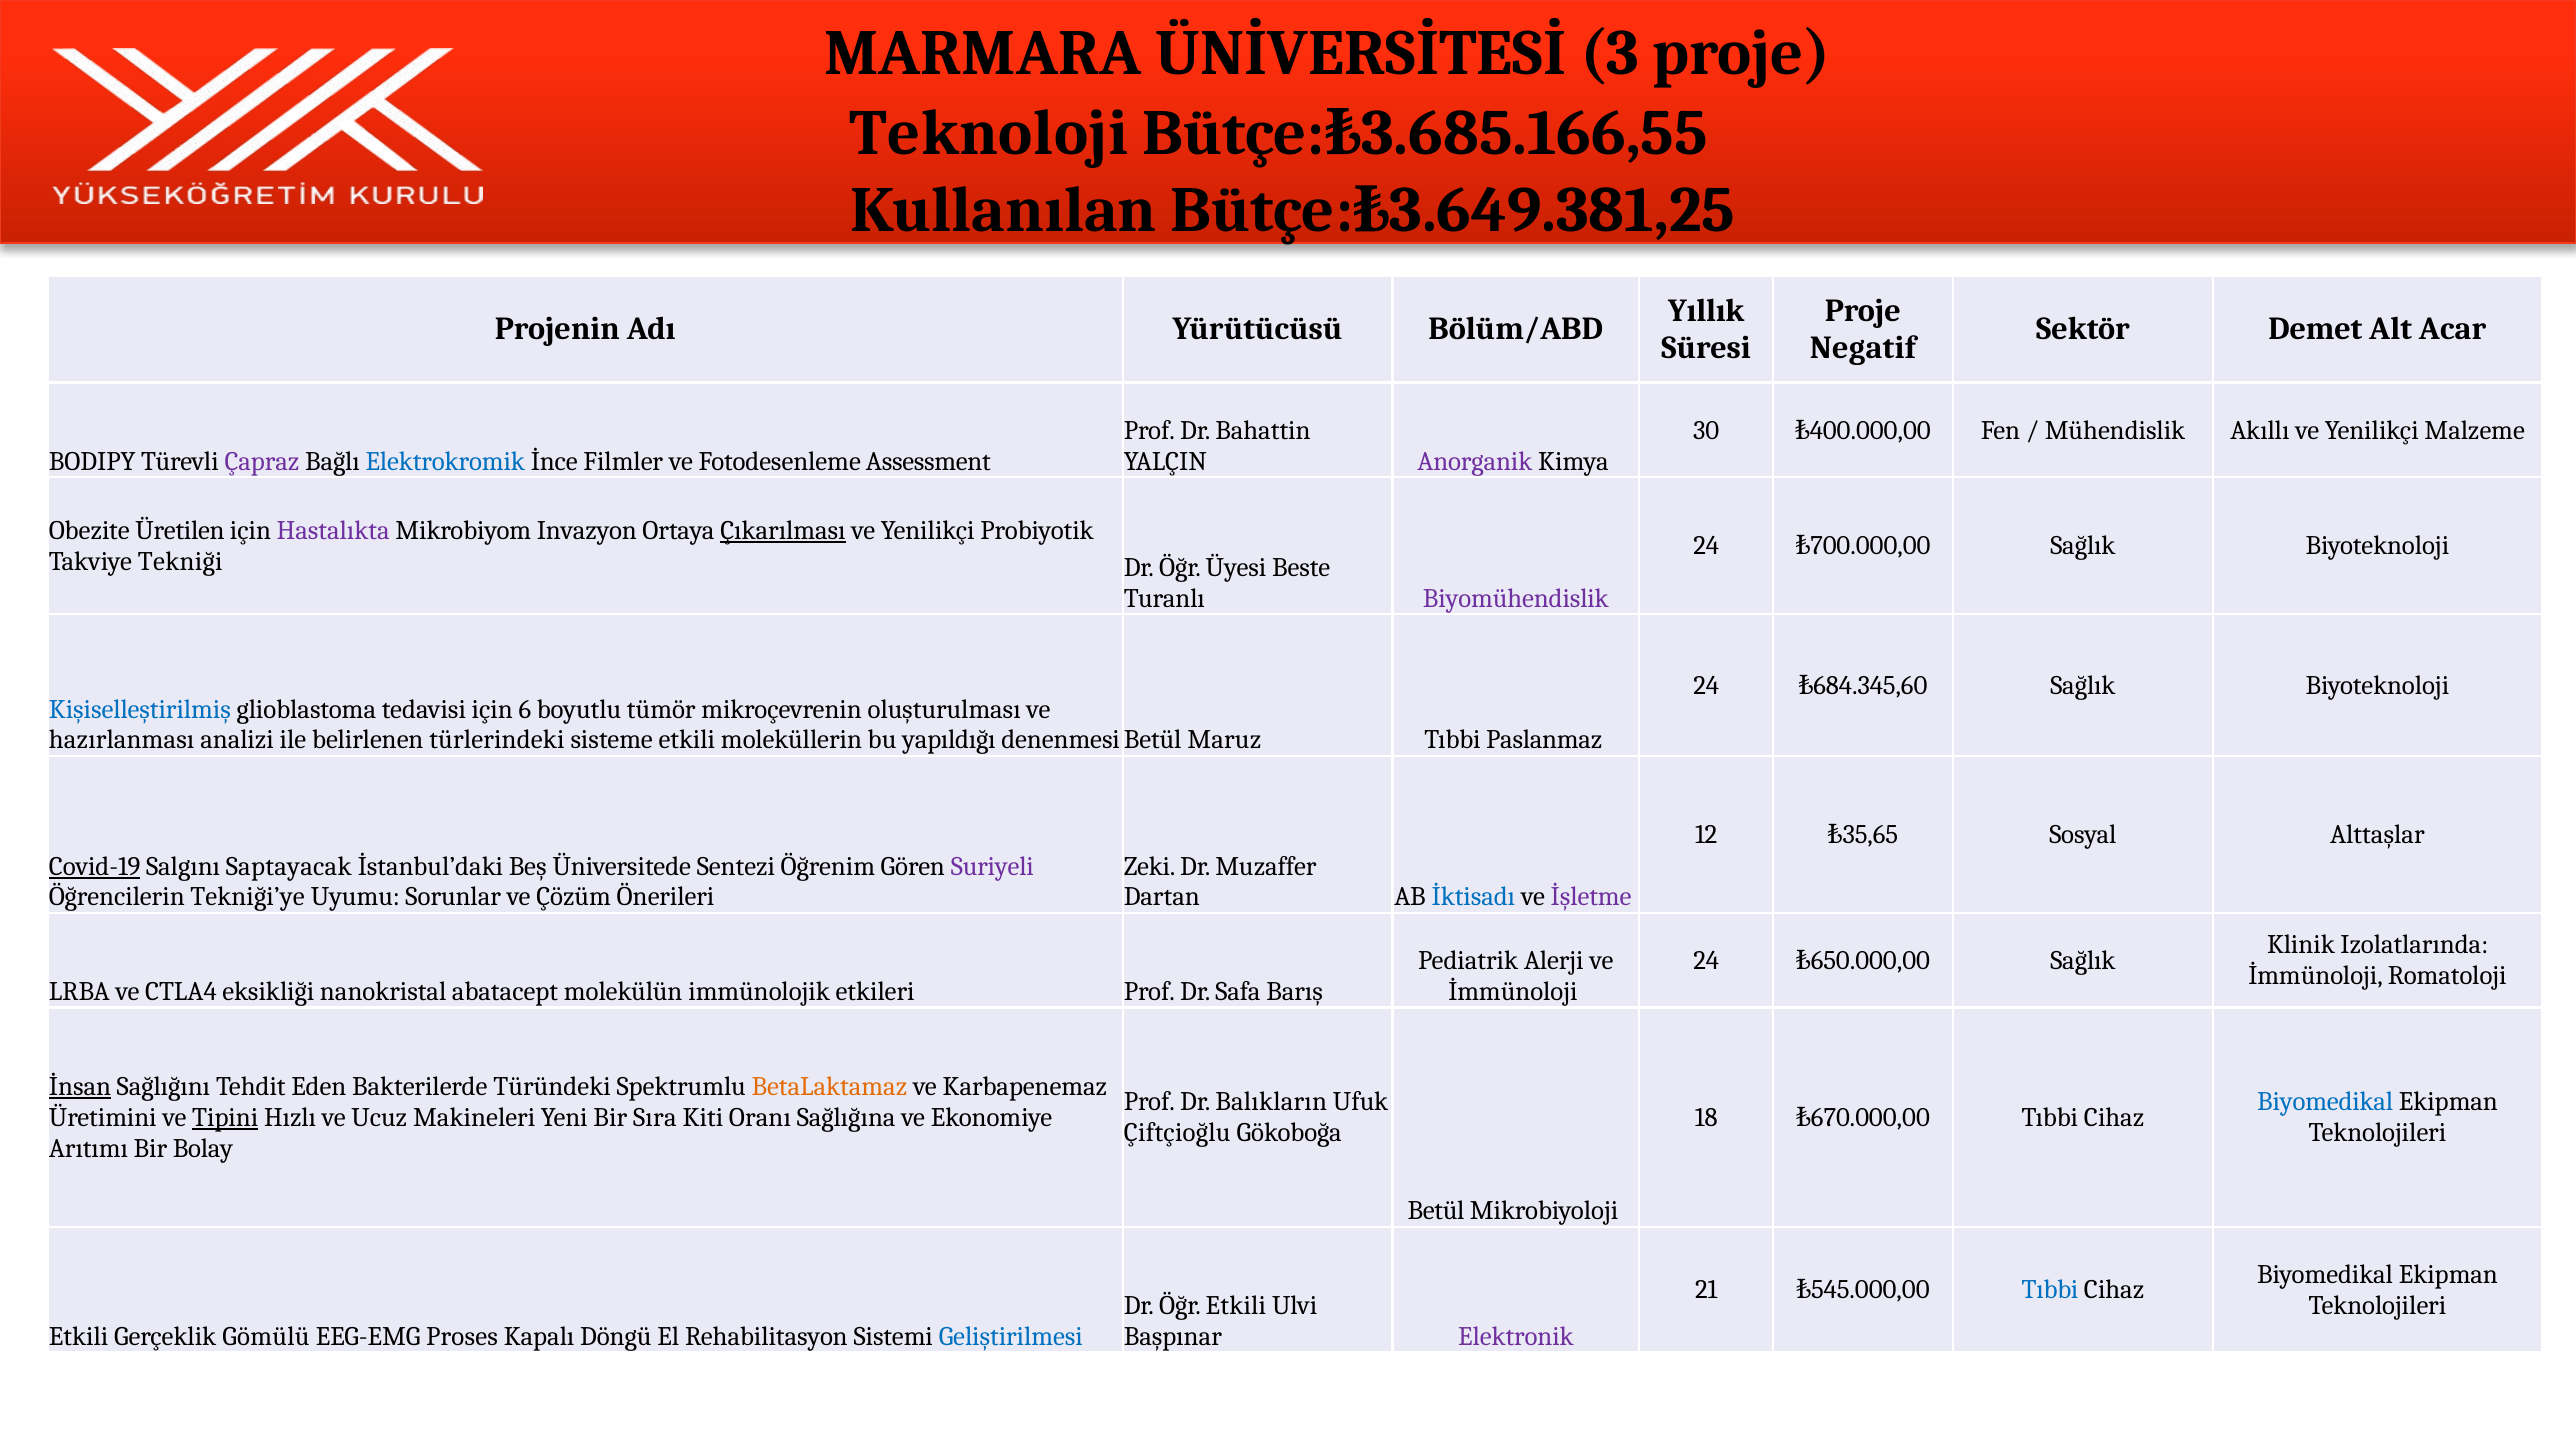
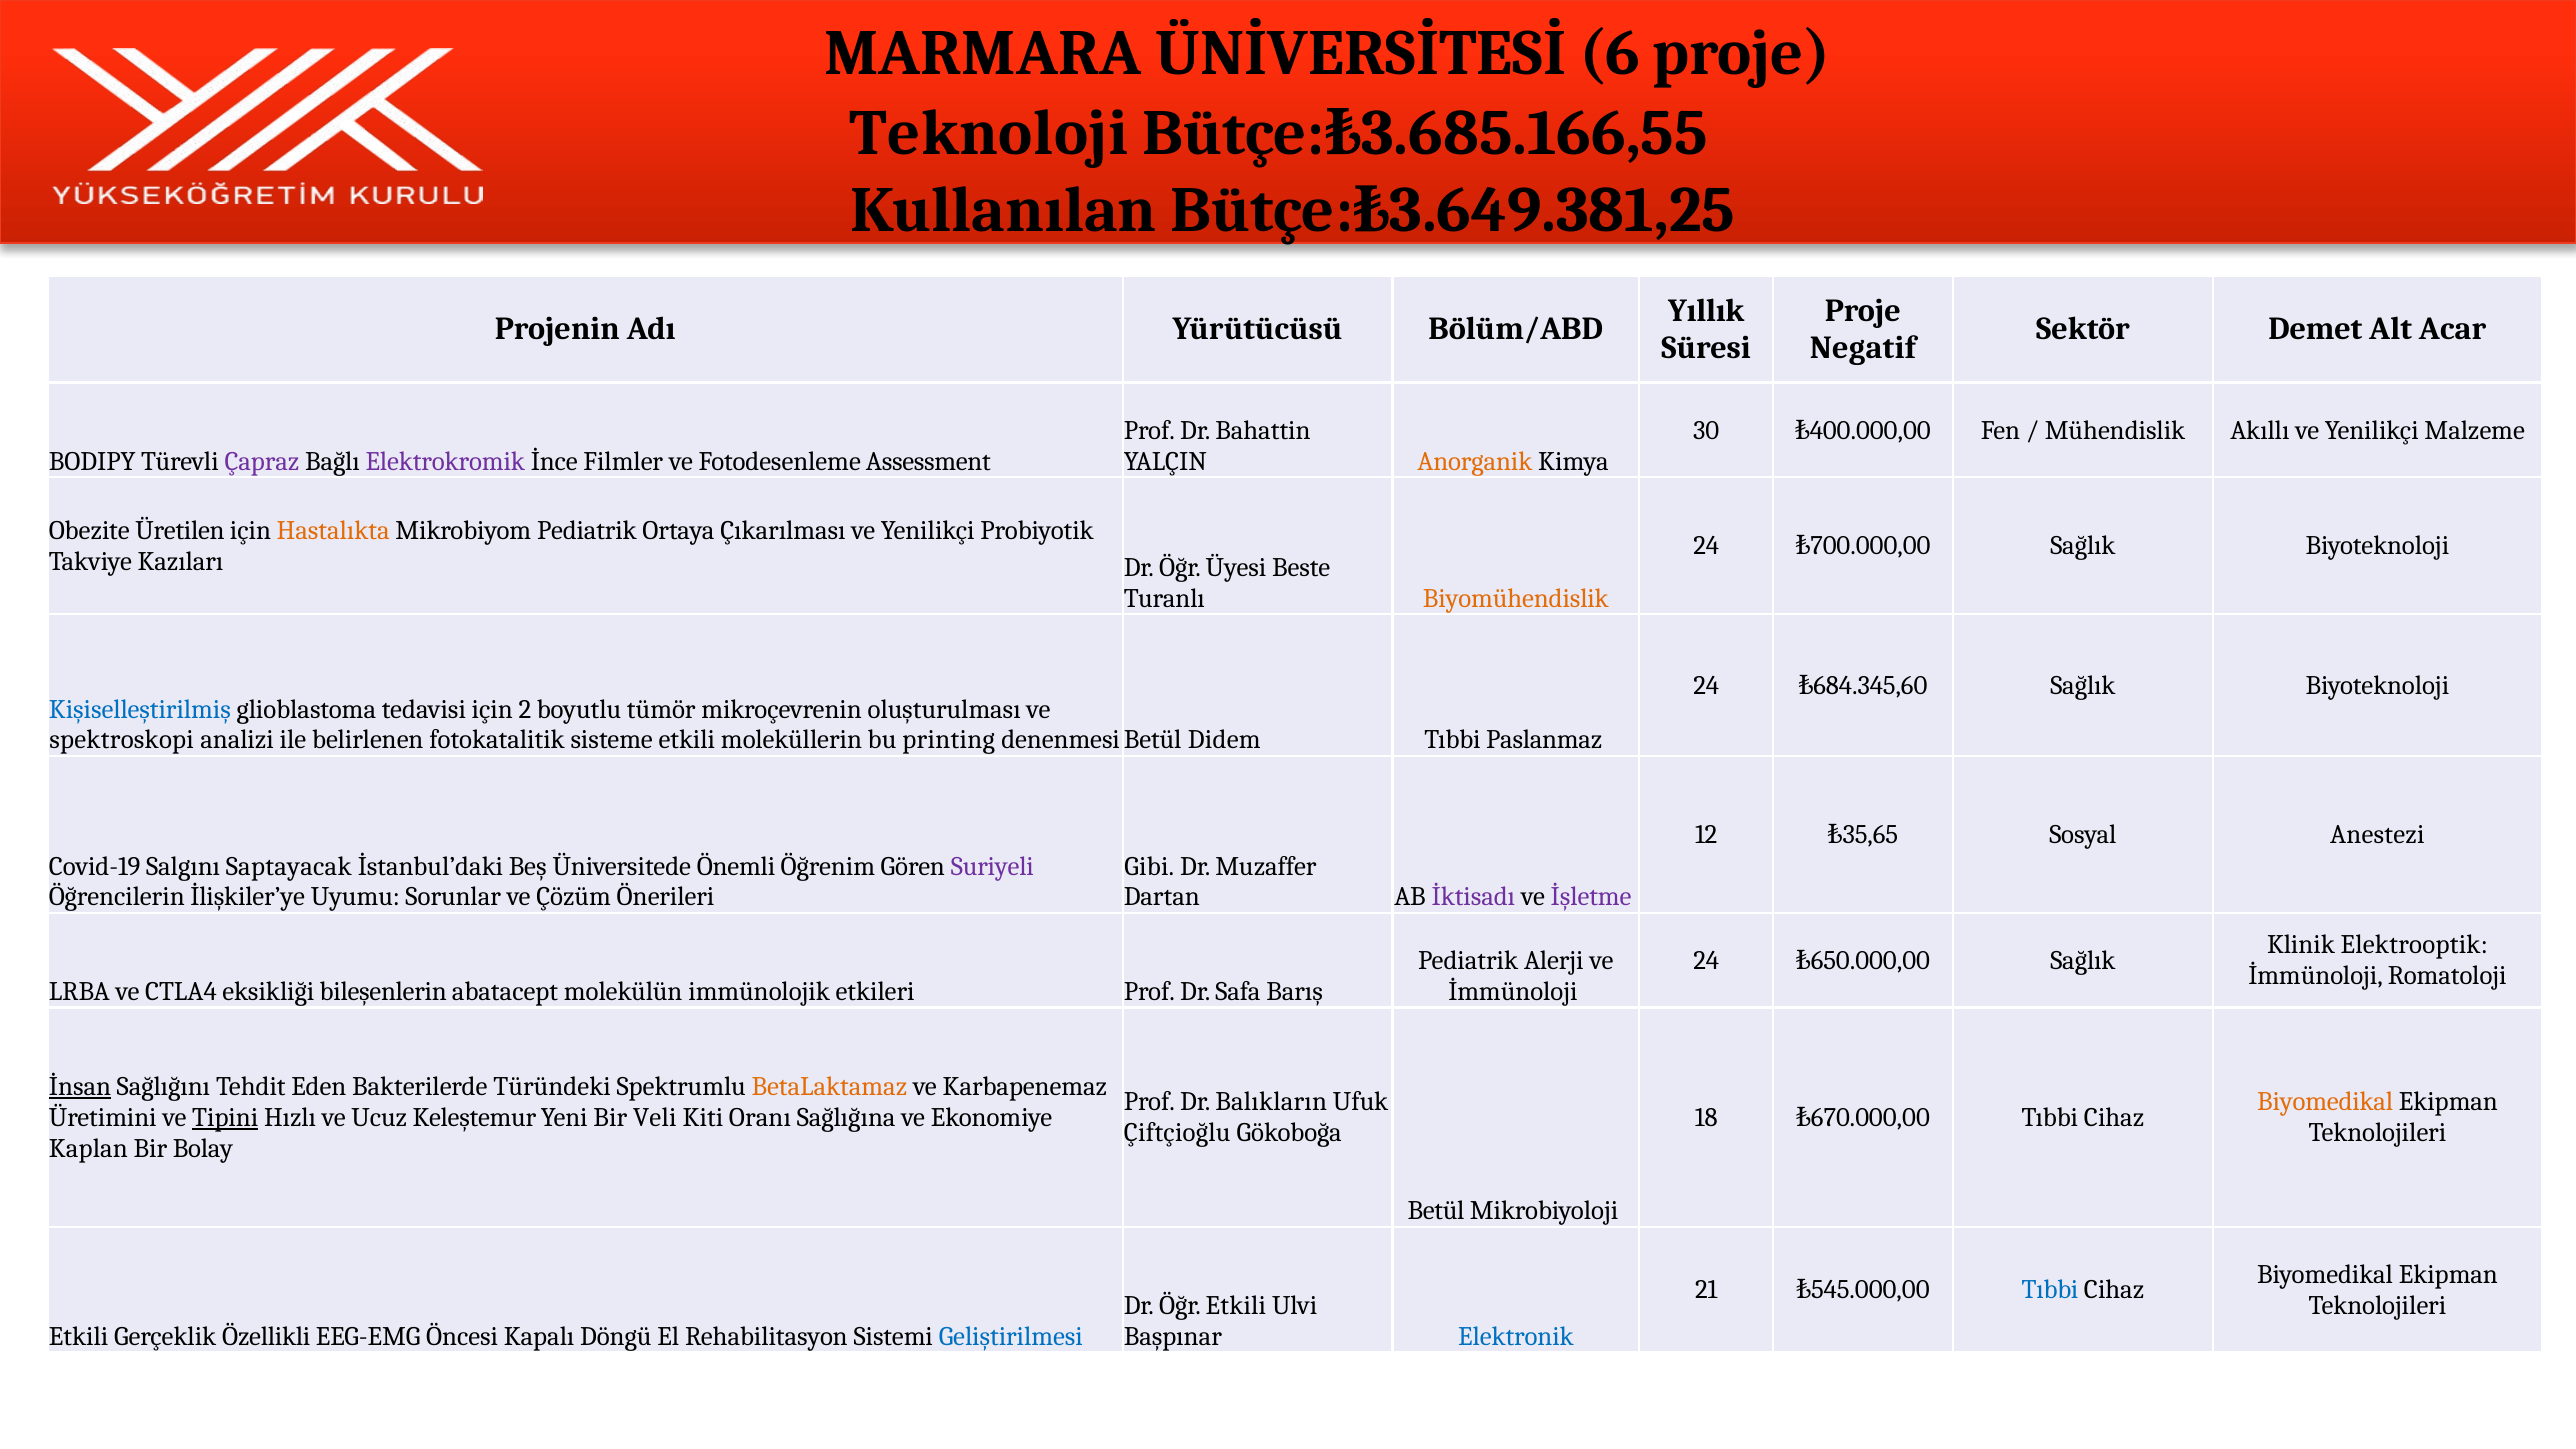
3: 3 -> 6 (1610, 53)
Elektrokromik colour: blue -> purple (445, 462)
Anorganik colour: purple -> orange (1475, 462)
Hastalıkta colour: purple -> orange (333, 530)
Mikrobiyom Invazyon: Invazyon -> Pediatrik (587, 530)
Çıkarılması underline: present -> none (783, 530)
Tekniği: Tekniği -> Kazıları (180, 561)
Biyomühendislik colour: purple -> orange (1516, 598)
6: 6 -> 2 (525, 709)
hazırlanması: hazırlanması -> spektroskopi (122, 740)
türlerindeki: türlerindeki -> fotokatalitik (497, 740)
yapıldığı: yapıldığı -> printing (949, 740)
Maruz: Maruz -> Didem (1224, 740)
Alttaşlar: Alttaşlar -> Anestezi (2377, 835)
Covid-19 underline: present -> none (95, 866)
Sentezi: Sentezi -> Önemli (736, 866)
Zeki: Zeki -> Gibi (1149, 866)
Tekniği’ye: Tekniği’ye -> İlişkiler’ye (248, 897)
İktisadı colour: blue -> purple (1473, 897)
Izolatlarında: Izolatlarında -> Elektrooptik (2414, 945)
nanokristal: nanokristal -> bileşenlerin (383, 992)
Biyomedikal colour: blue -> orange (2325, 1102)
Makineleri: Makineleri -> Keleştemur (474, 1118)
Sıra: Sıra -> Veli (655, 1118)
Arıtımı: Arıtımı -> Kaplan (88, 1149)
Gömülü: Gömülü -> Özellikli (266, 1337)
Proses: Proses -> Öncesi (462, 1337)
Elektronik colour: purple -> blue (1516, 1337)
